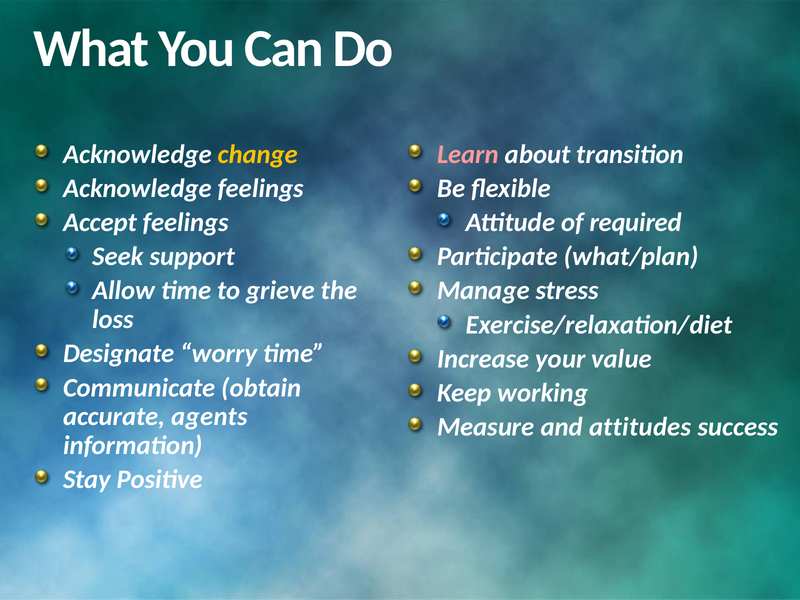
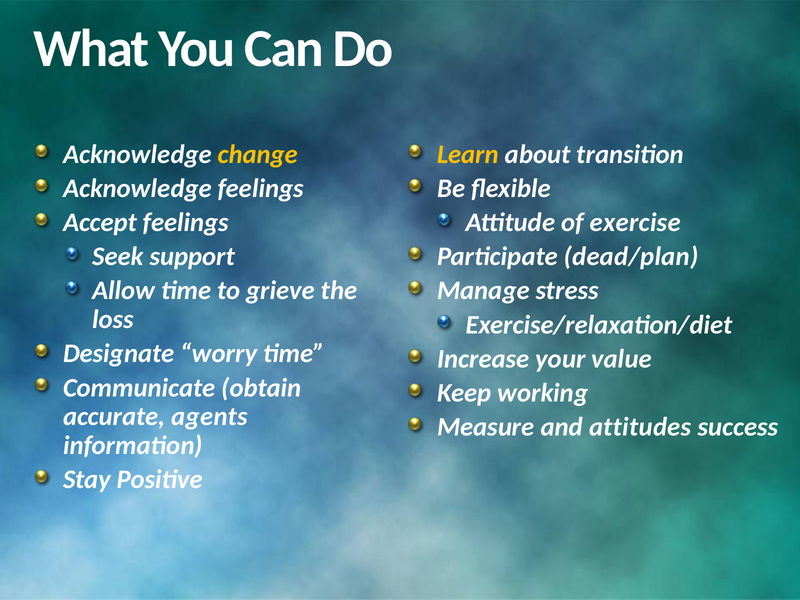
Learn colour: pink -> yellow (468, 154)
required: required -> exercise (635, 222)
what/plan: what/plan -> dead/plan (631, 257)
